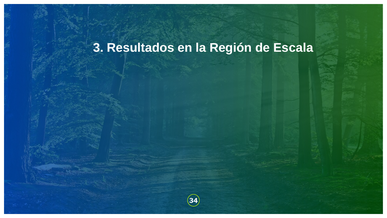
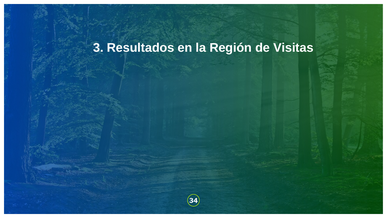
Escala: Escala -> Visitas (293, 48)
